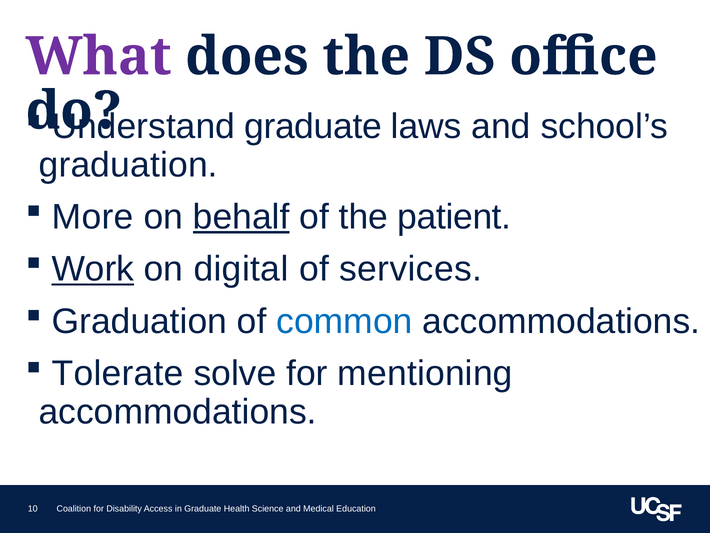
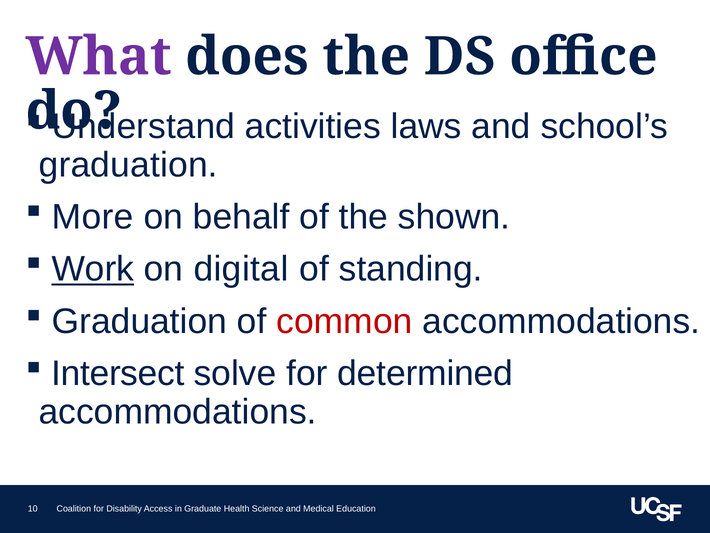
graduate: graduate -> activities (313, 126)
behalf underline: present -> none (241, 217)
patient: patient -> shown (454, 217)
services: services -> standing (411, 269)
common colour: blue -> red (344, 321)
Tolerate: Tolerate -> Intersect (118, 373)
mentioning: mentioning -> determined (425, 373)
